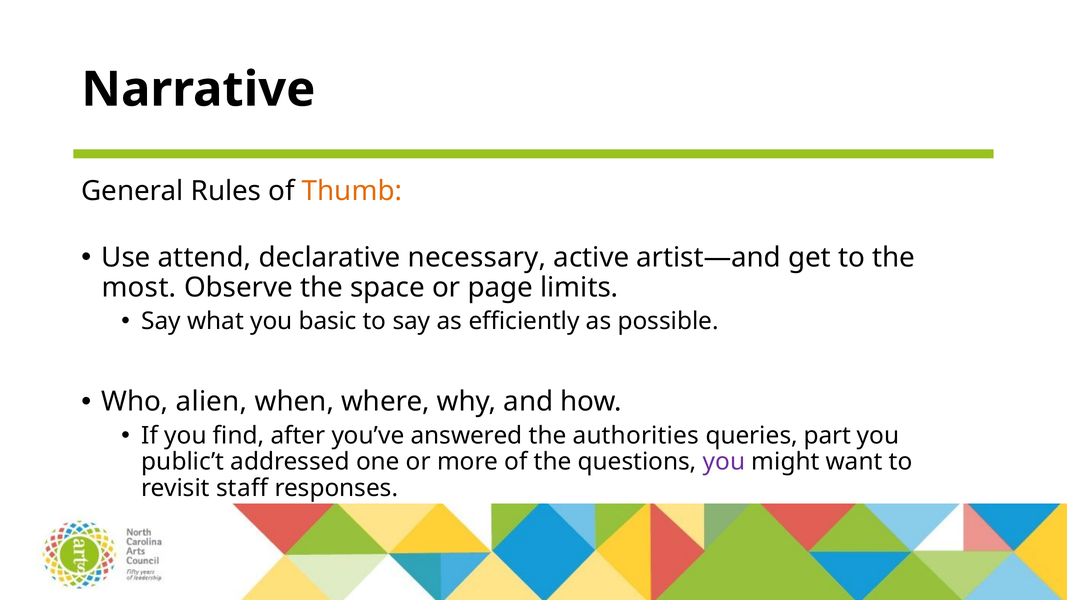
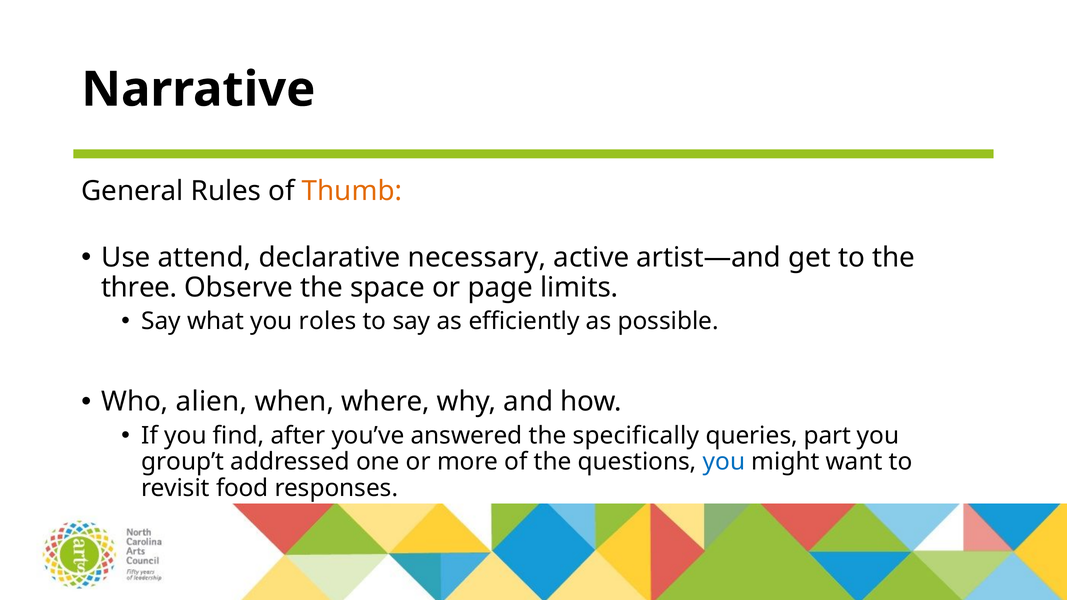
most: most -> three (139, 288)
basic: basic -> roles (328, 321)
authorities: authorities -> specifically (636, 436)
public’t: public’t -> group’t (183, 462)
you colour: purple -> blue (724, 462)
staff: staff -> food (242, 488)
